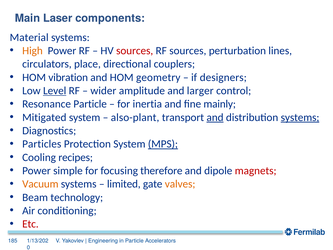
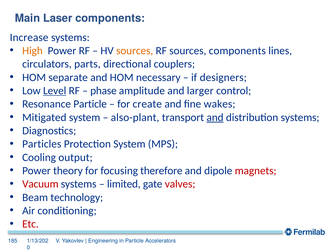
Material: Material -> Increase (29, 37)
sources colour: red -> orange (135, 51)
sources perturbation: perturbation -> components (237, 51)
place: place -> parts (87, 64)
vibration: vibration -> separate (68, 77)
geometry: geometry -> necessary (158, 77)
wider: wider -> phase (103, 91)
inertia: inertia -> create (147, 104)
mainly: mainly -> wakes (220, 104)
systems underline: present -> none (300, 117)
MPS underline: present -> none (163, 144)
recipes: recipes -> output (76, 157)
simple: simple -> theory (68, 171)
Vacuum colour: orange -> red (40, 184)
valves colour: orange -> red (180, 184)
